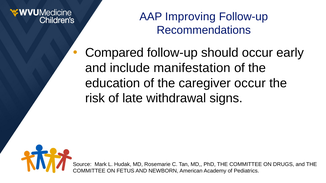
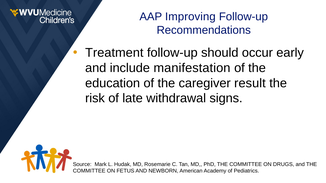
Compared: Compared -> Treatment (114, 53)
caregiver occur: occur -> result (250, 83)
